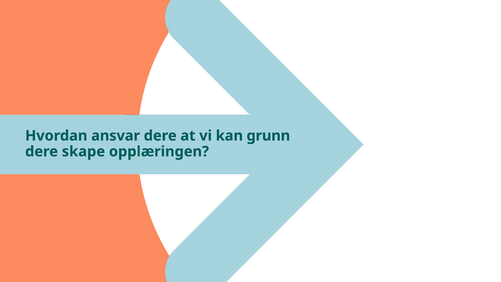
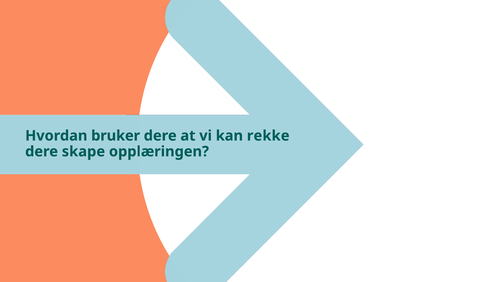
ansvar: ansvar -> bruker (116, 136)
grunn: grunn -> rekke (268, 136)
